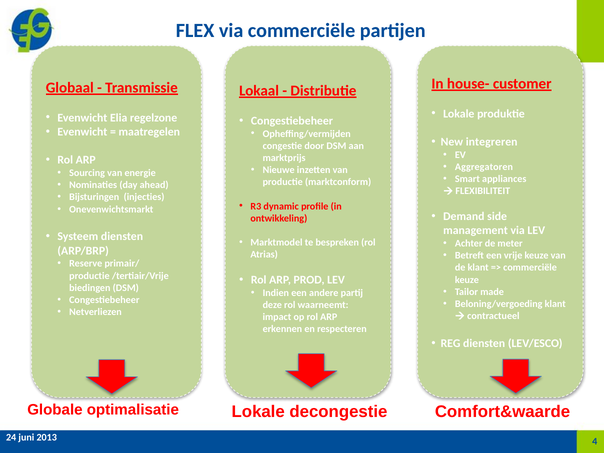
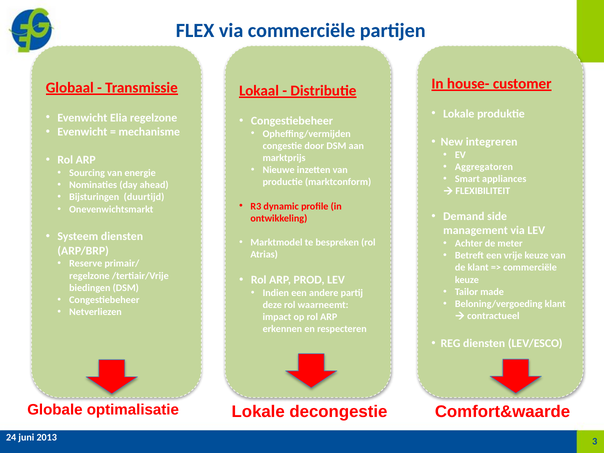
maatregelen: maatregelen -> mechanisme (149, 132)
injecties: injecties -> duurtijd (144, 197)
productie: productie -> regelzone (89, 276)
4: 4 -> 3 (595, 442)
